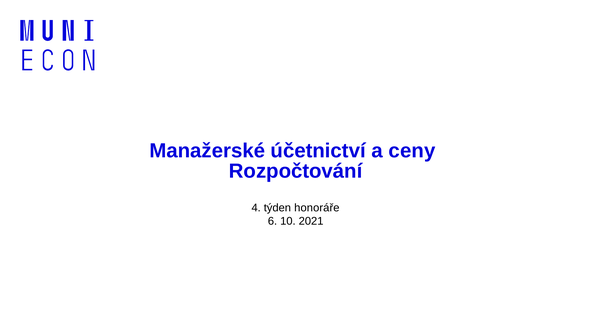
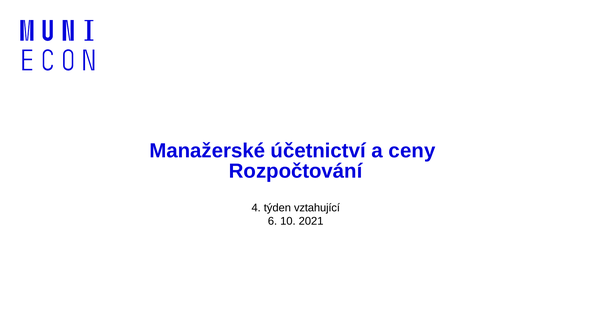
honoráře: honoráře -> vztahující (317, 208)
